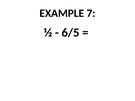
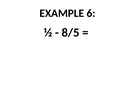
7: 7 -> 6 (91, 13)
6/5: 6/5 -> 8/5 (71, 33)
